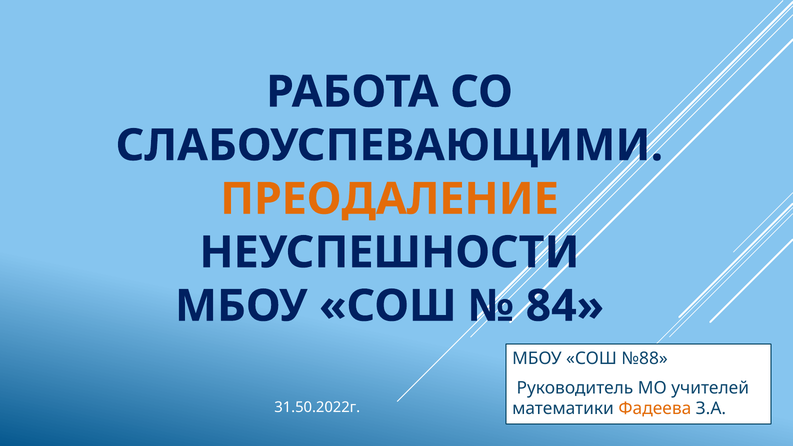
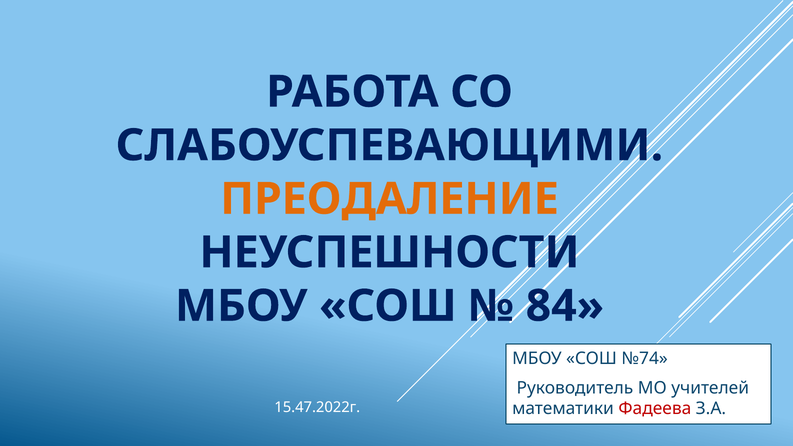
№88: №88 -> №74 (645, 359)
31.50.2022г: 31.50.2022г -> 15.47.2022г (317, 407)
Фадеева colour: orange -> red (655, 409)
